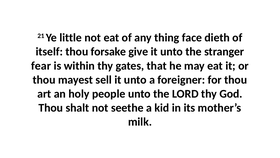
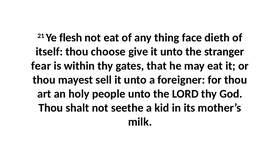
little: little -> flesh (71, 38)
forsake: forsake -> choose (108, 52)
